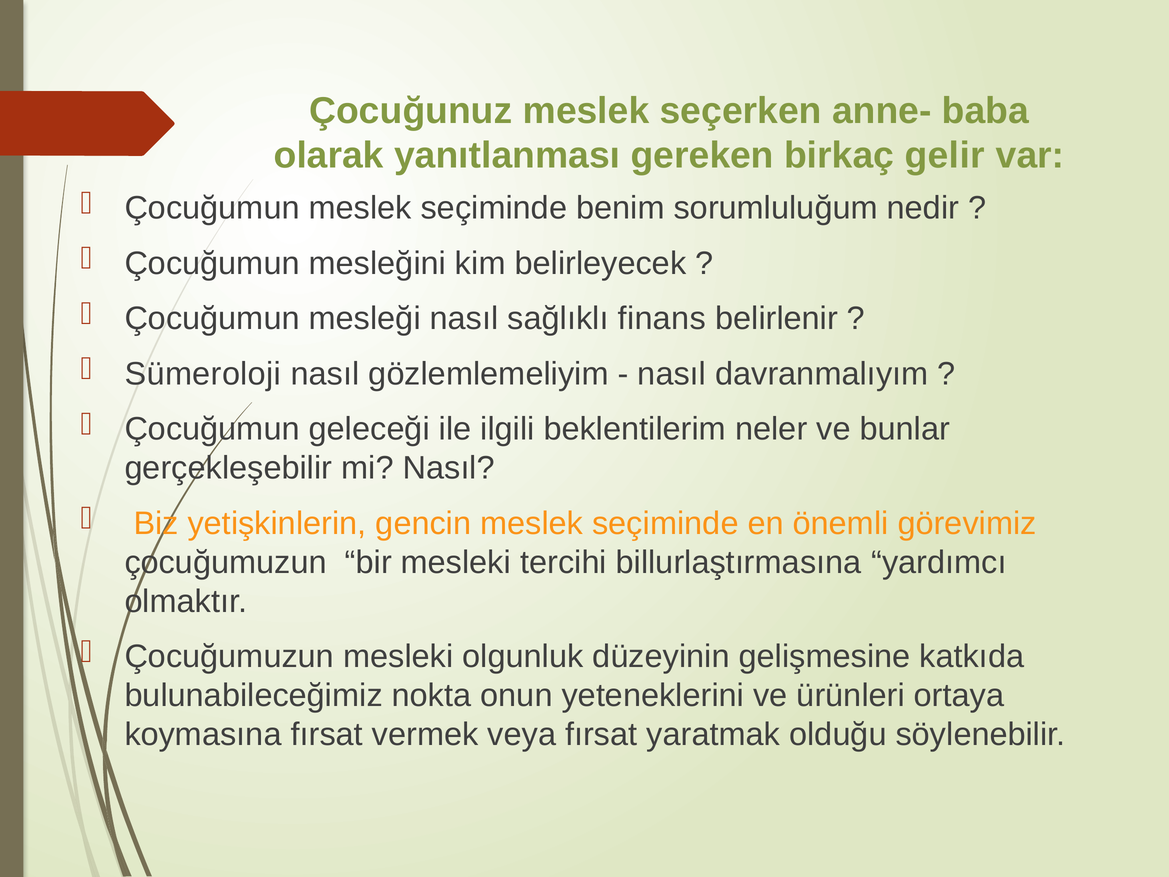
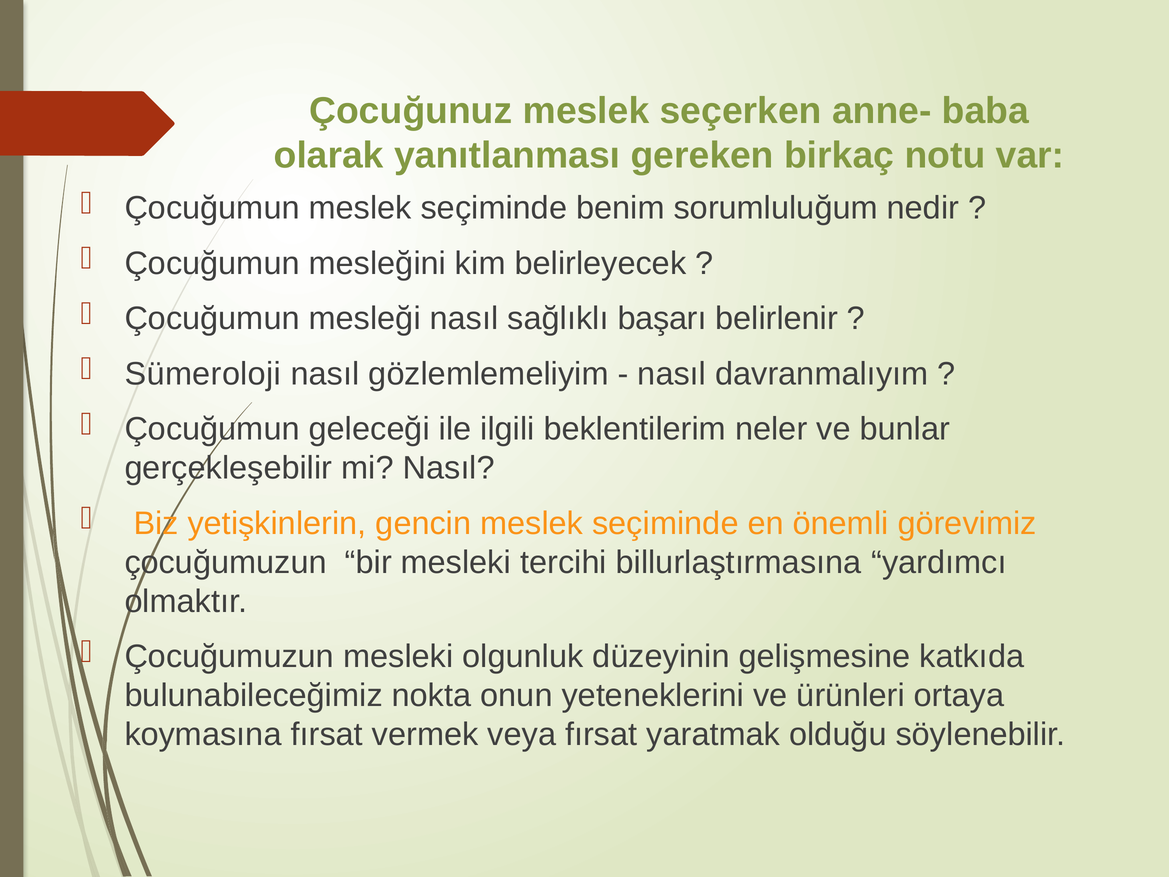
gelir: gelir -> notu (945, 155)
finans: finans -> başarı (662, 319)
